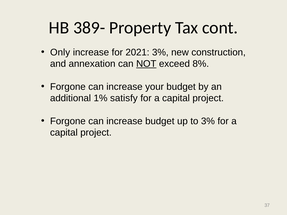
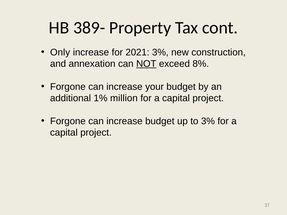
satisfy: satisfy -> million (124, 98)
